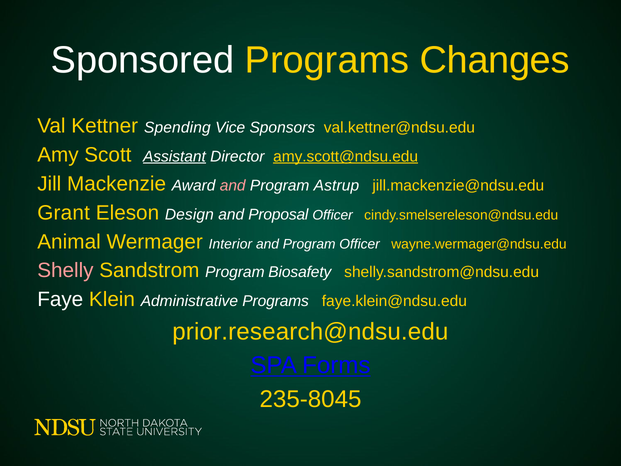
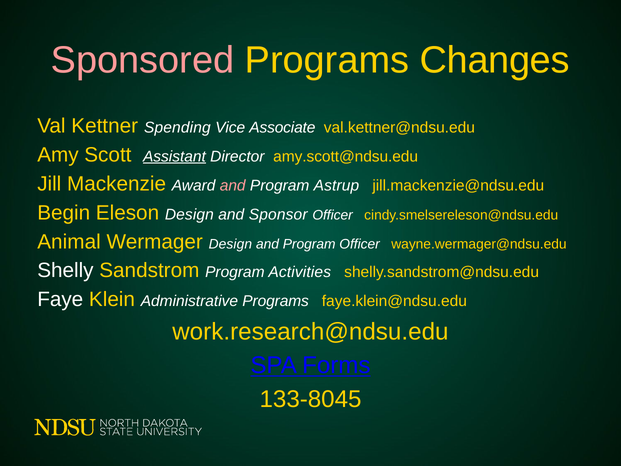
Sponsored colour: white -> pink (143, 60)
Sponsors: Sponsors -> Associate (282, 127)
amy.scott@ndsu.edu underline: present -> none (346, 156)
Grant: Grant -> Begin (64, 213)
Proposal: Proposal -> Sponsor (278, 214)
Wermager Interior: Interior -> Design (230, 244)
Shelly colour: pink -> white (65, 271)
Biosafety: Biosafety -> Activities (300, 272)
prior.research@ndsu.edu: prior.research@ndsu.edu -> work.research@ndsu.edu (310, 331)
235-8045: 235-8045 -> 133-8045 (311, 399)
